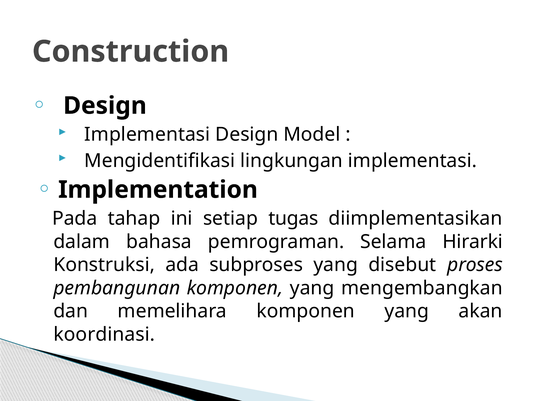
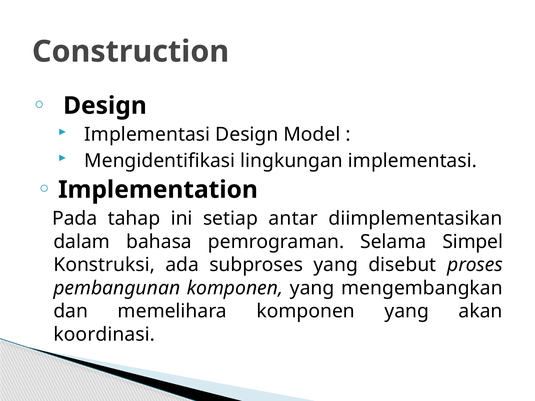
tugas: tugas -> antar (293, 219)
Hirarki: Hirarki -> Simpel (473, 242)
